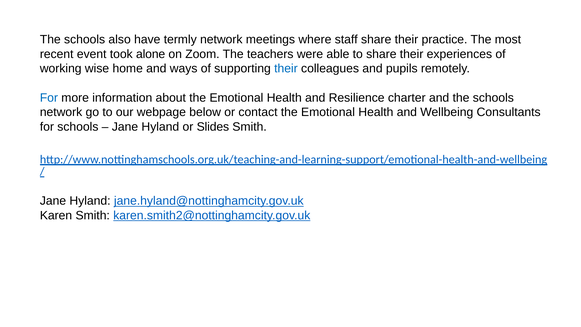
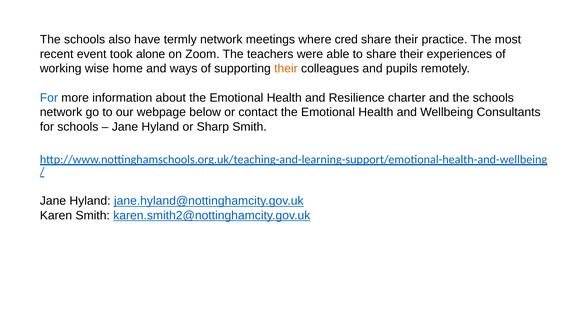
staff: staff -> cred (346, 39)
their colour: blue -> orange (286, 69)
Slides: Slides -> Sharp (213, 127)
